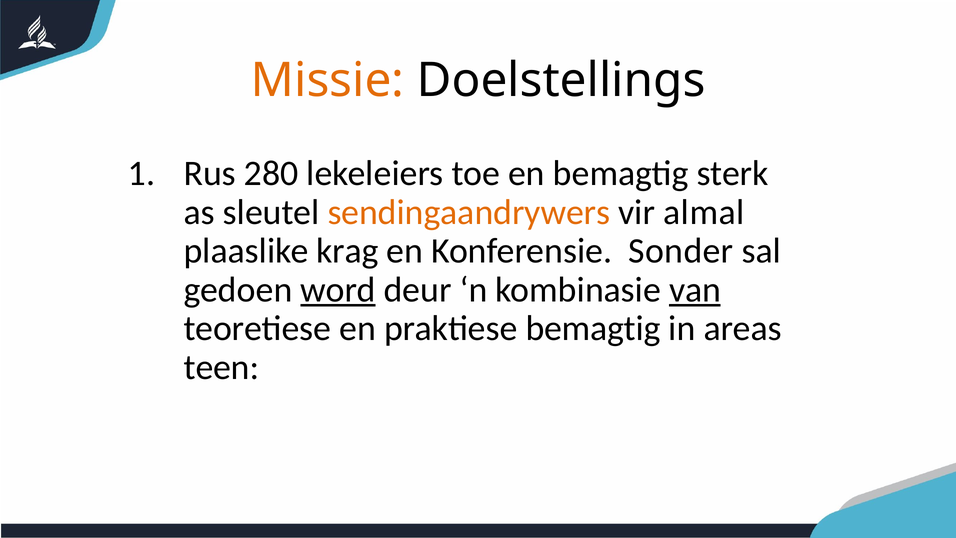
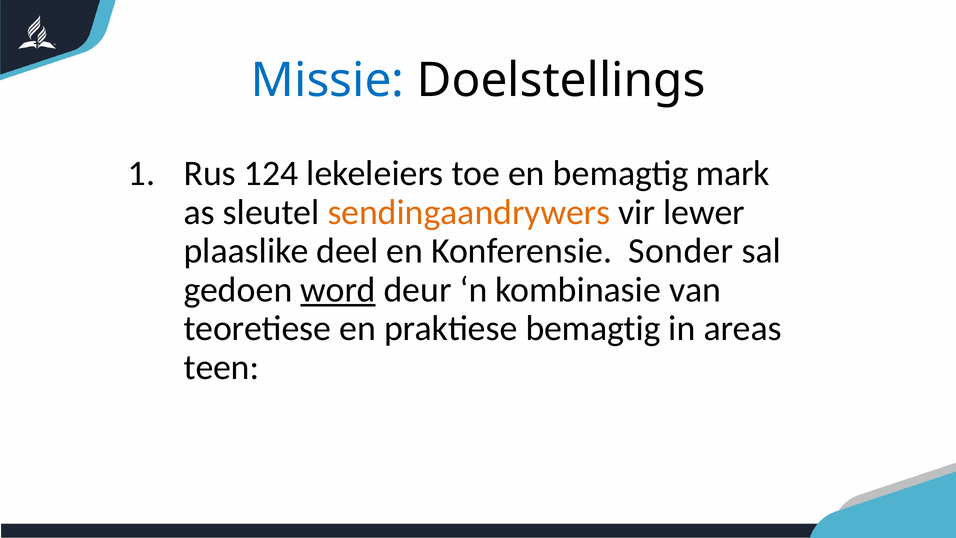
Missie colour: orange -> blue (328, 80)
280: 280 -> 124 (271, 174)
sterk: sterk -> mark (733, 174)
almal: almal -> lewer (704, 212)
krag: krag -> deel (347, 251)
van underline: present -> none (695, 290)
